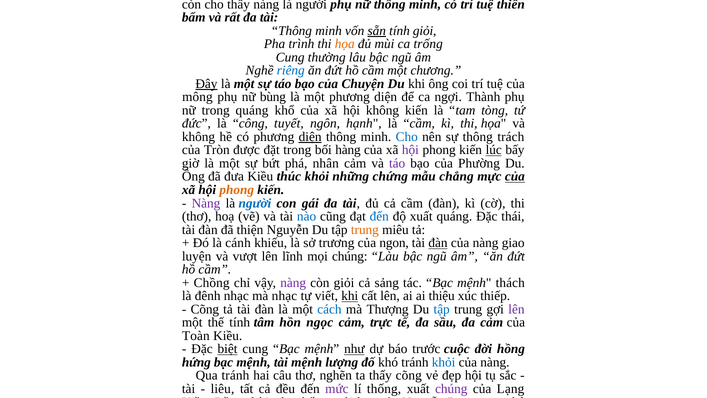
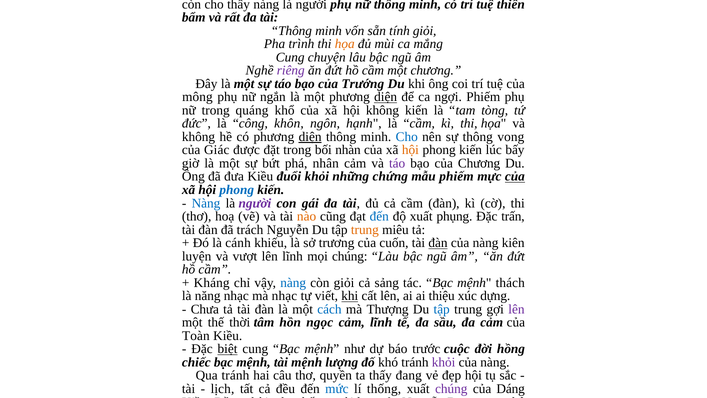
sẵn underline: present -> none (377, 31)
trống: trống -> mắng (428, 44)
thường: thường -> chuyện (327, 57)
riêng colour: blue -> purple (291, 70)
Đây underline: present -> none (206, 84)
Chuyện: Chuyện -> Trướng (363, 84)
bùng: bùng -> ngắn (273, 97)
diện underline: none -> present (386, 97)
ngợi Thành: Thành -> Phiếm (483, 97)
tuyết: tuyết -> khôn (289, 123)
trách: trách -> vong (511, 137)
Tròn: Tròn -> Giác (217, 150)
hàng: hàng -> nhàn (348, 150)
hội colour: purple -> orange (410, 150)
lúc underline: present -> none (494, 150)
của Phường: Phường -> Chương (479, 163)
thúc: thúc -> đuổi (289, 176)
mẫu chẳng: chẳng -> phiếm (456, 176)
phong colour: orange -> blue (237, 190)
Nàng colour: purple -> blue (206, 203)
người colour: blue -> purple (255, 203)
nào colour: blue -> orange (307, 216)
xuất quáng: quáng -> phụng (454, 216)
thái: thái -> trấn (513, 216)
thiện: thiện -> trách (250, 229)
ngon: ngon -> cuốn (394, 243)
giao: giao -> kiên (513, 243)
Chồng: Chồng -> Kháng (212, 283)
nàng colour: purple -> blue (293, 283)
là đênh: đênh -> năng (208, 296)
thiếp: thiếp -> dựng (495, 296)
Cõng: Cõng -> Chưa (205, 309)
thế tính: tính -> thời (240, 322)
cảm trực: trực -> lĩnh (381, 322)
như underline: present -> none (354, 349)
hứng: hứng -> chiếc (196, 362)
khỏi colour: blue -> purple (444, 362)
nghẽn: nghẽn -> quyền (336, 375)
thấy cõng: cõng -> đang (409, 375)
liêu: liêu -> lịch (222, 389)
mức colour: purple -> blue (337, 389)
Lạng: Lạng -> Dáng (511, 389)
